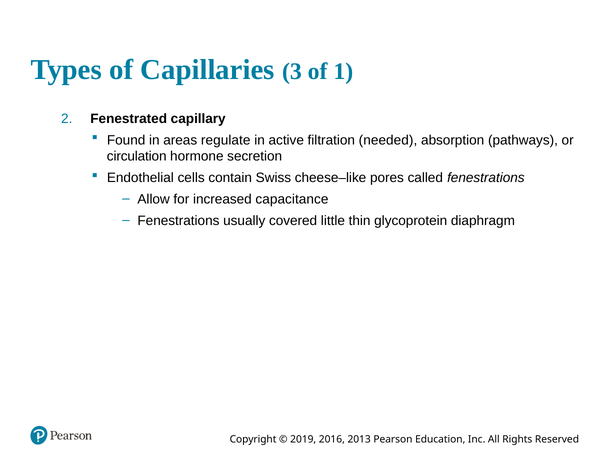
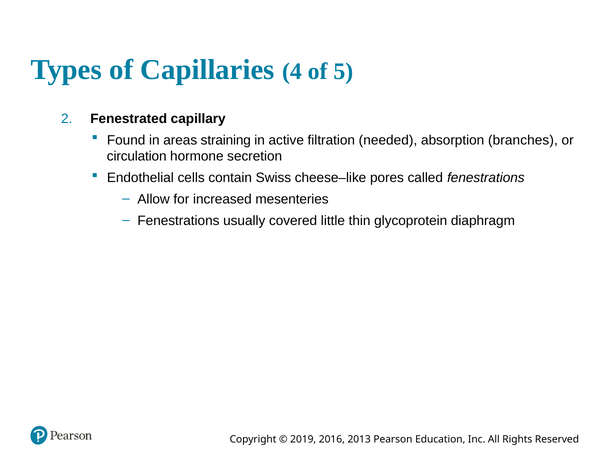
3: 3 -> 4 (292, 72)
1: 1 -> 5 (343, 72)
regulate: regulate -> straining (226, 140)
pathways: pathways -> branches (523, 140)
capacitance: capacitance -> mesenteries (292, 199)
